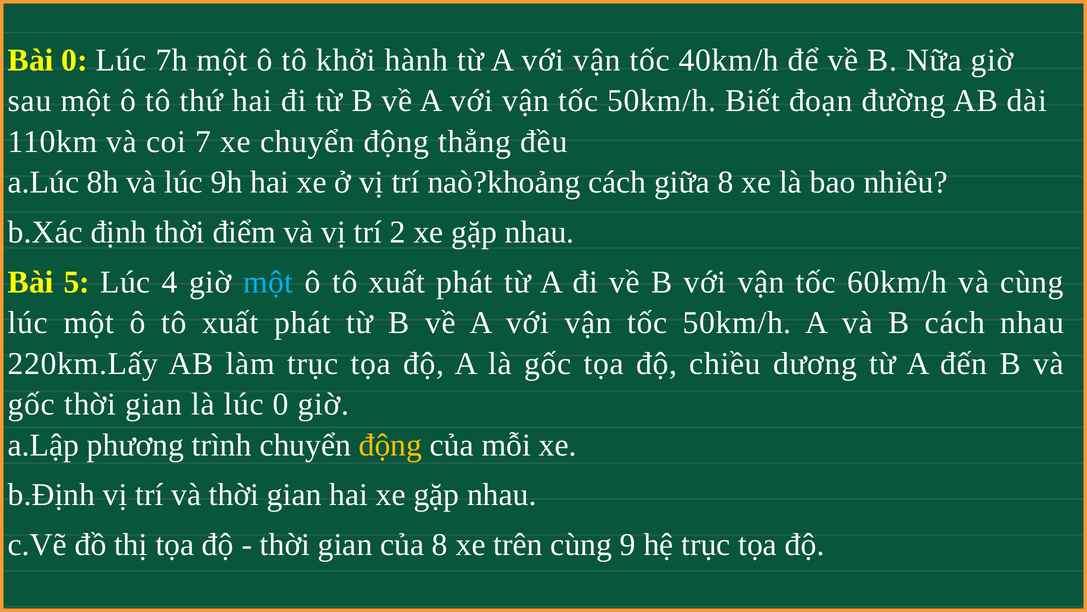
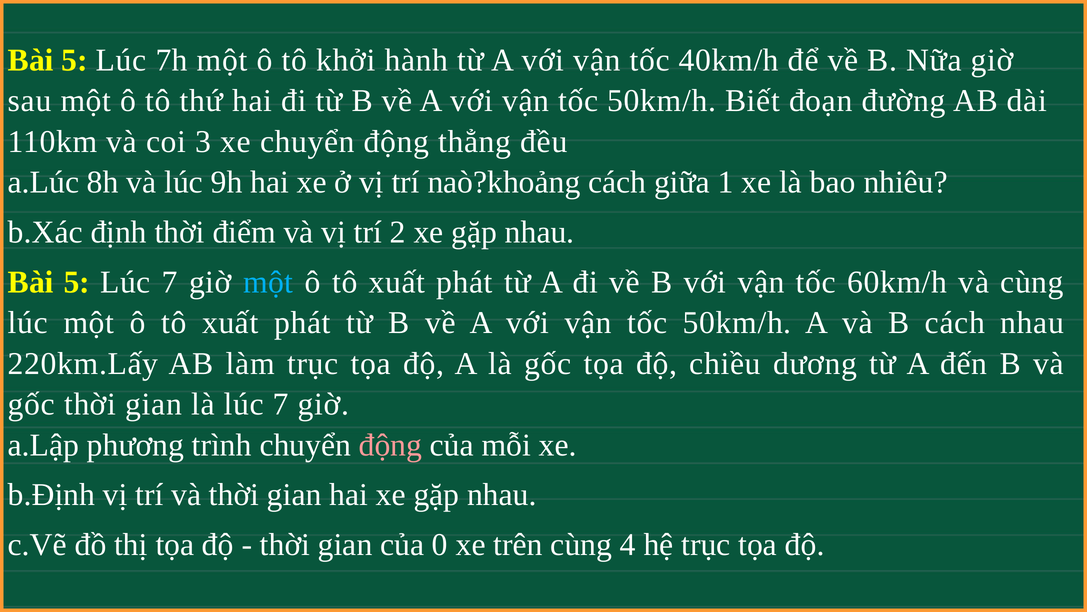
0: 0 -> 5 (75, 60)
7: 7 -> 3 (203, 142)
giữa 8: 8 -> 1 (726, 182)
5 Lúc 4: 4 -> 7 (170, 282)
là lúc 0: 0 -> 7 (281, 404)
động colour: yellow -> pink (390, 445)
của 8: 8 -> 0 (440, 544)
9: 9 -> 4 (628, 544)
